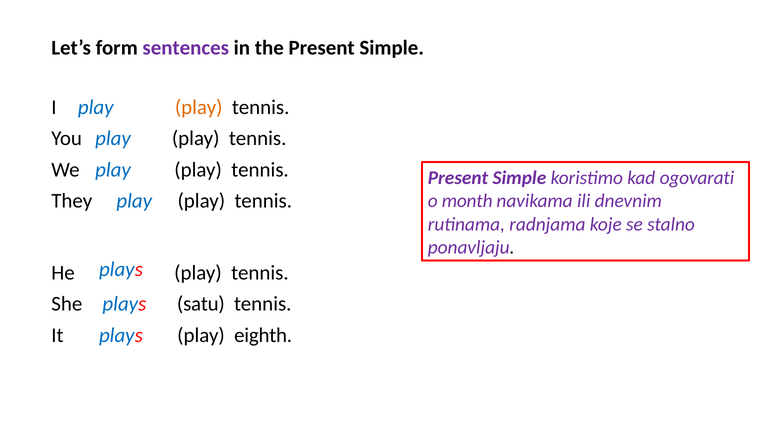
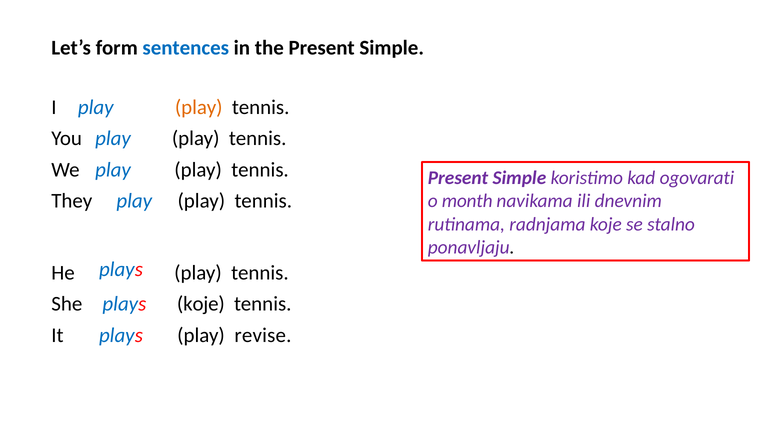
sentences colour: purple -> blue (186, 48)
She satu: satu -> koje (201, 304)
eighth: eighth -> revise (263, 335)
